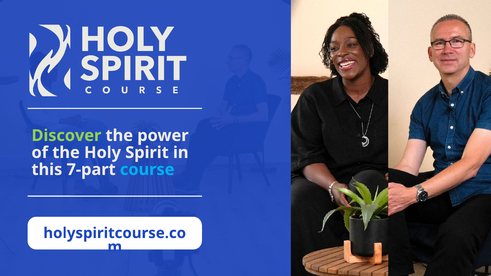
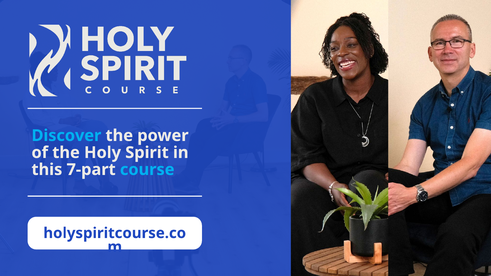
Discover colour: light green -> light blue (66, 136)
